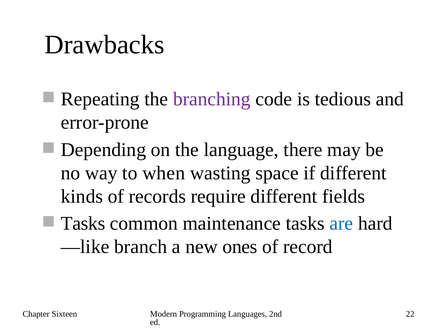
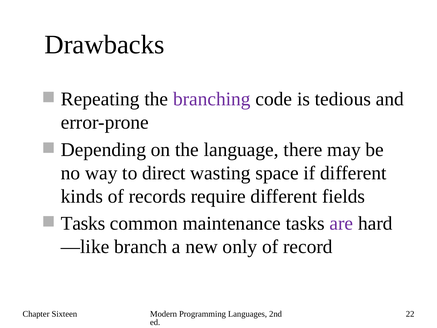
when: when -> direct (164, 173)
are colour: blue -> purple (341, 223)
ones: ones -> only (240, 247)
